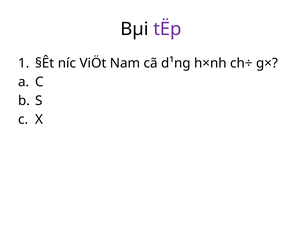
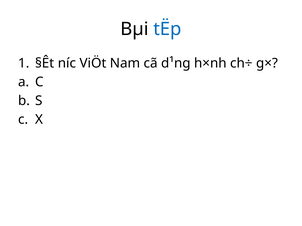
tËp colour: purple -> blue (167, 29)
